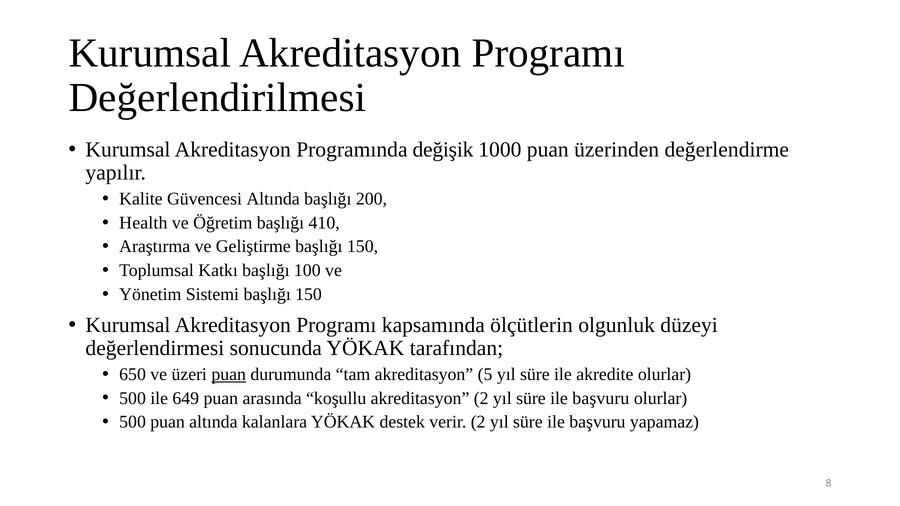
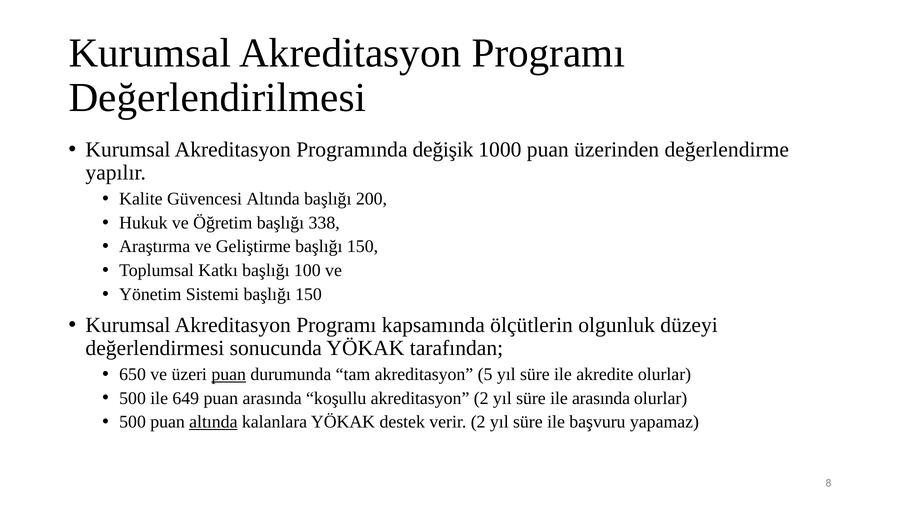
Health: Health -> Hukuk (143, 223)
410: 410 -> 338 (324, 223)
başvuru: başvuru -> arasında (601, 398)
altında underline: none -> present (213, 422)
